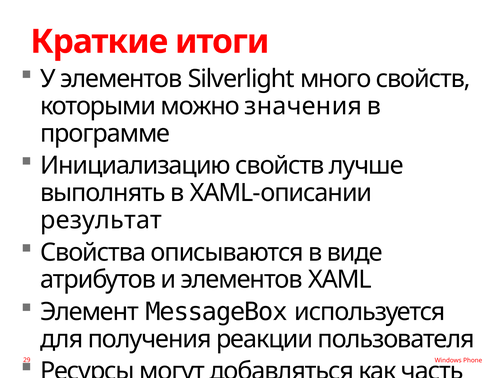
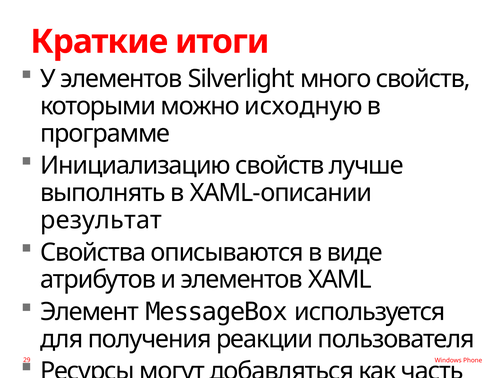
значения: значения -> исходную (303, 106)
